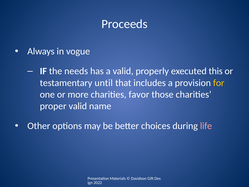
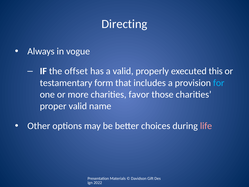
Proceeds: Proceeds -> Directing (124, 24)
needs: needs -> offset (76, 71)
until: until -> form (104, 83)
for colour: yellow -> light blue (219, 83)
